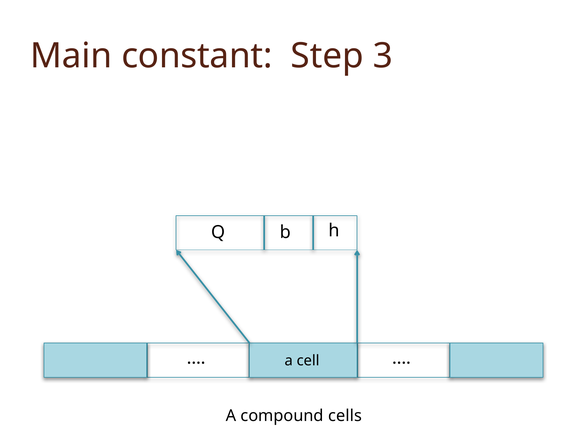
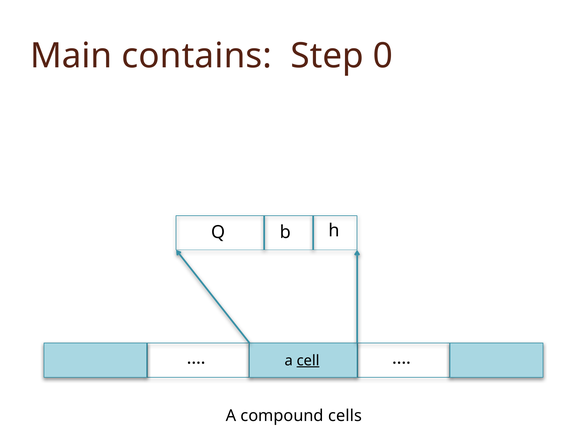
constant: constant -> contains (197, 56)
3: 3 -> 0 (383, 56)
cell underline: none -> present (308, 360)
